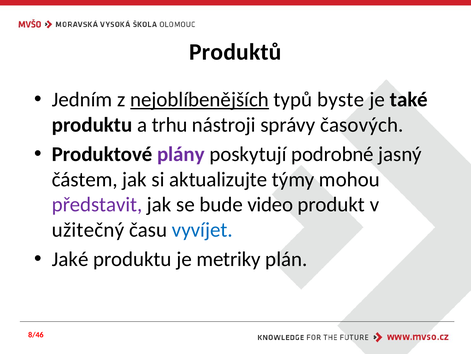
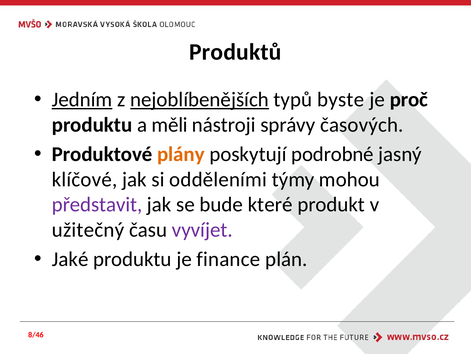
Jedním underline: none -> present (82, 99)
také: také -> proč (409, 99)
trhu: trhu -> měli (170, 125)
plány colour: purple -> orange (181, 154)
částem: částem -> klíčové (85, 179)
aktualizujte: aktualizujte -> odděleními (218, 179)
video: video -> které (270, 204)
vyvíjet colour: blue -> purple (202, 229)
metriky: metriky -> finance (228, 259)
